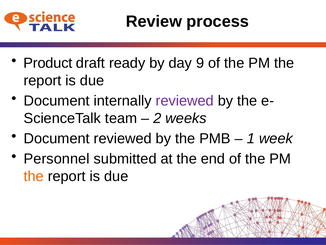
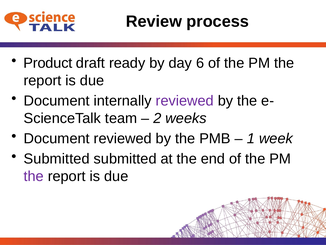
9: 9 -> 6 (200, 63)
Personnel: Personnel -> Submitted (57, 159)
the colour: orange -> purple (34, 176)
